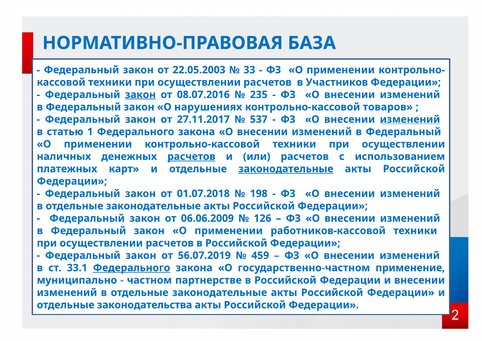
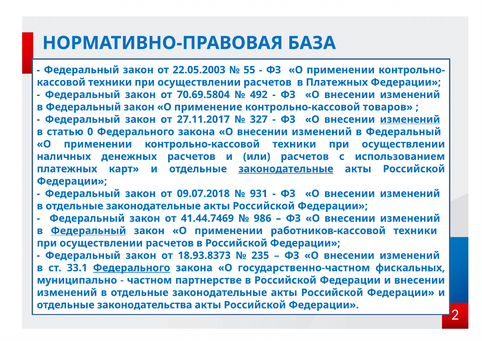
33: 33 -> 55 (249, 70)
в Участников: Участников -> Платежных (337, 82)
закон underline: present -> none (140, 95)
08.07.2016: 08.07.2016 -> 70.69.5804 (203, 95)
235: 235 -> 492 (259, 95)
нарушениях: нарушениях -> применение (208, 107)
537: 537 -> 327 (259, 119)
1: 1 -> 0 (90, 132)
расчетов underline: present -> none (191, 156)
01.07.2018: 01.07.2018 -> 09.07.2018 (203, 194)
198: 198 -> 931 (259, 194)
06.06.2009: 06.06.2009 -> 41.44.7469 (207, 218)
126: 126 -> 986 (263, 218)
Федеральный underline: none -> present (88, 231)
56.07.2019: 56.07.2019 -> 18.93.8373 (204, 255)
459: 459 -> 235 (260, 255)
применение: применение -> фискальных (410, 268)
